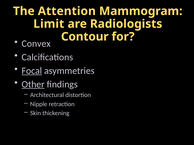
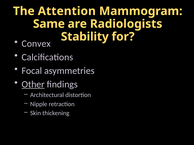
Limit: Limit -> Same (49, 24)
Contour: Contour -> Stability (85, 37)
Focal underline: present -> none (32, 71)
